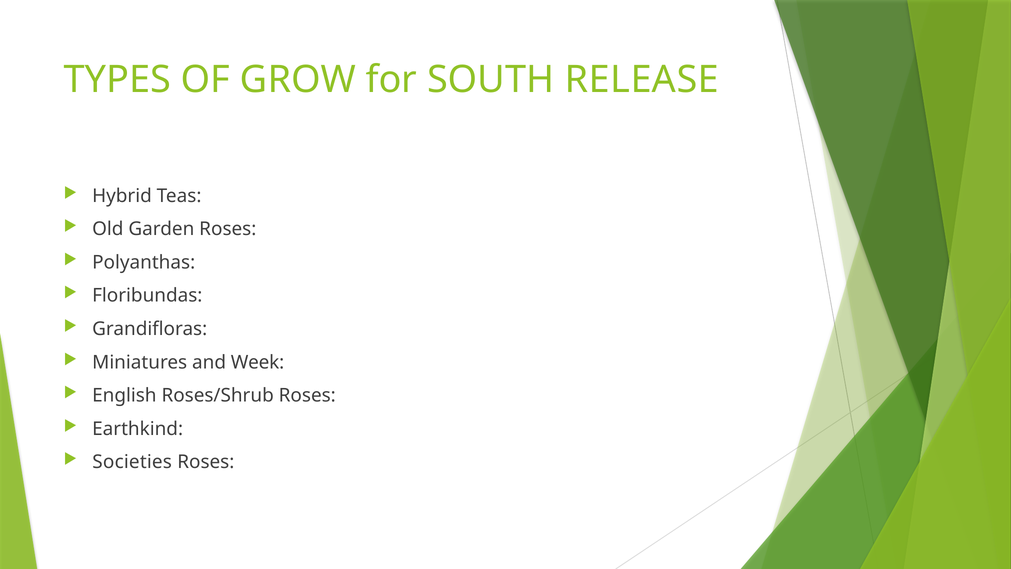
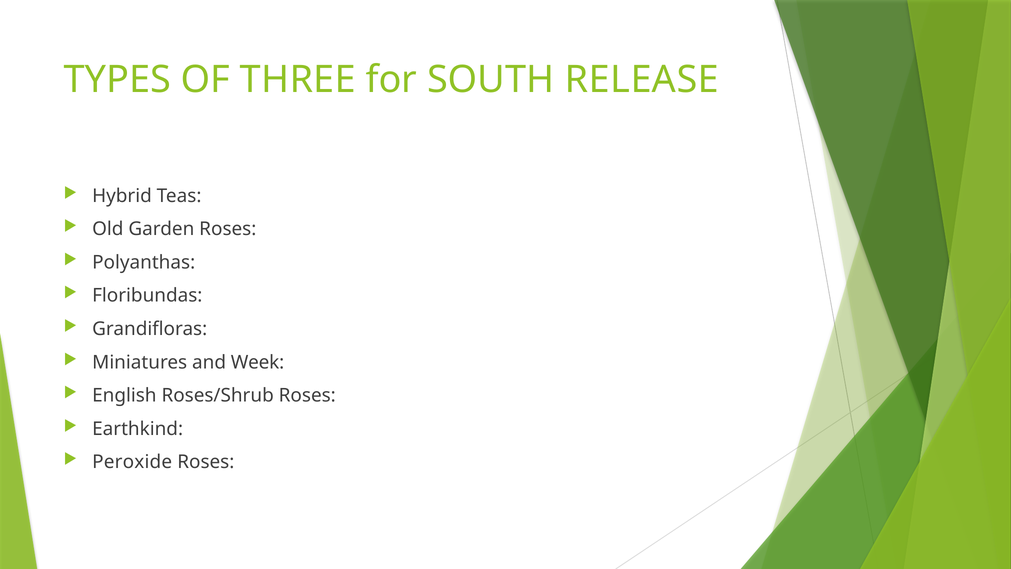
GROW: GROW -> THREE (298, 80)
Societies: Societies -> Peroxide (132, 462)
